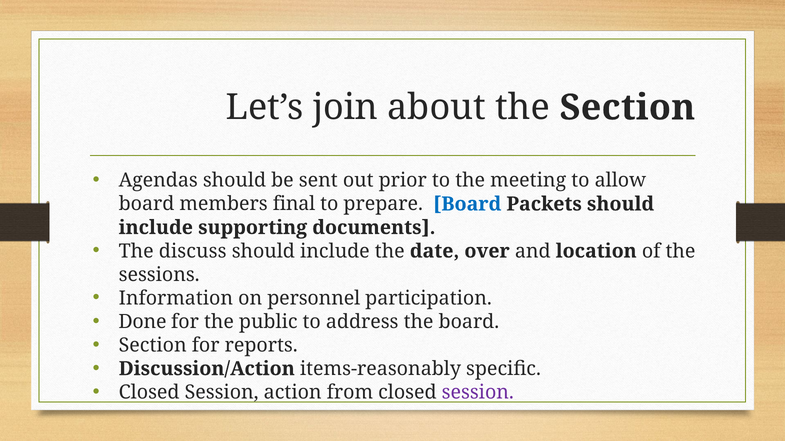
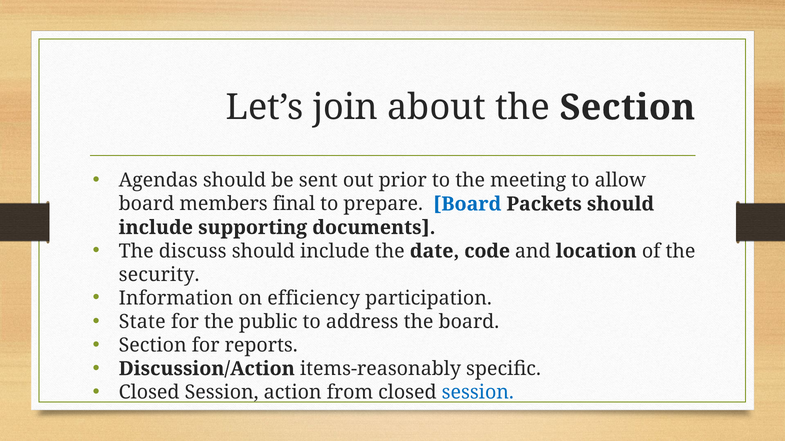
over: over -> code (487, 251)
sessions: sessions -> security (159, 275)
personnel: personnel -> efficiency (314, 298)
Done: Done -> State (142, 322)
session colour: purple -> blue (478, 393)
